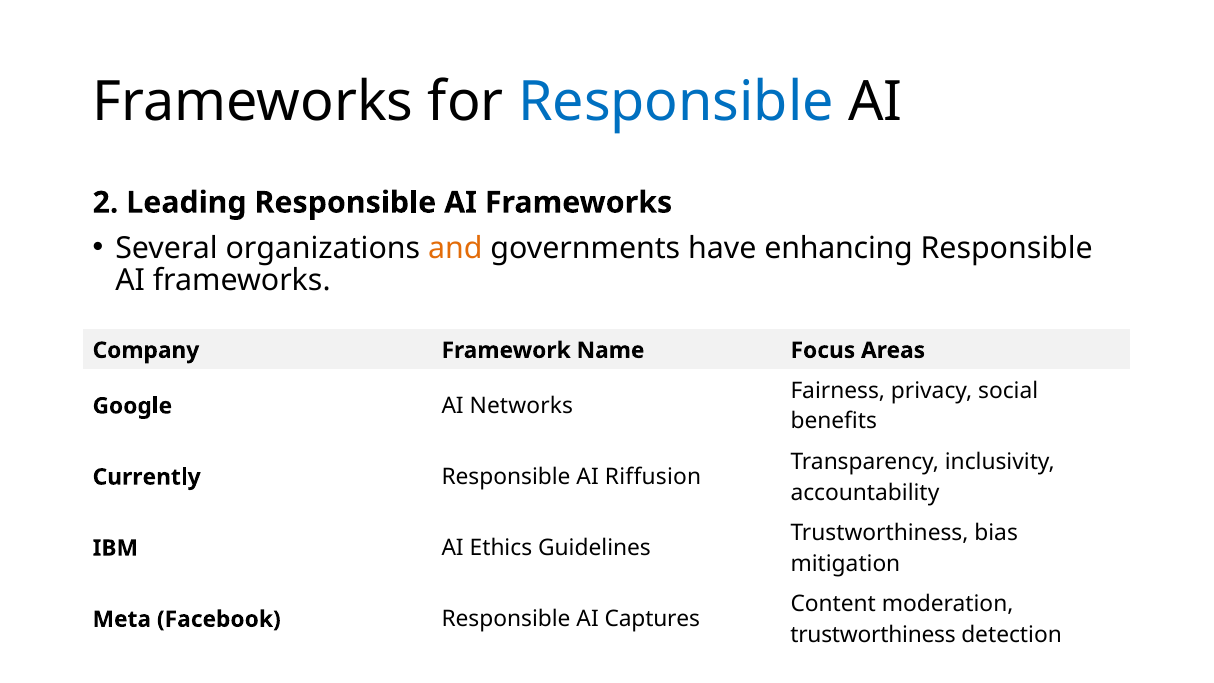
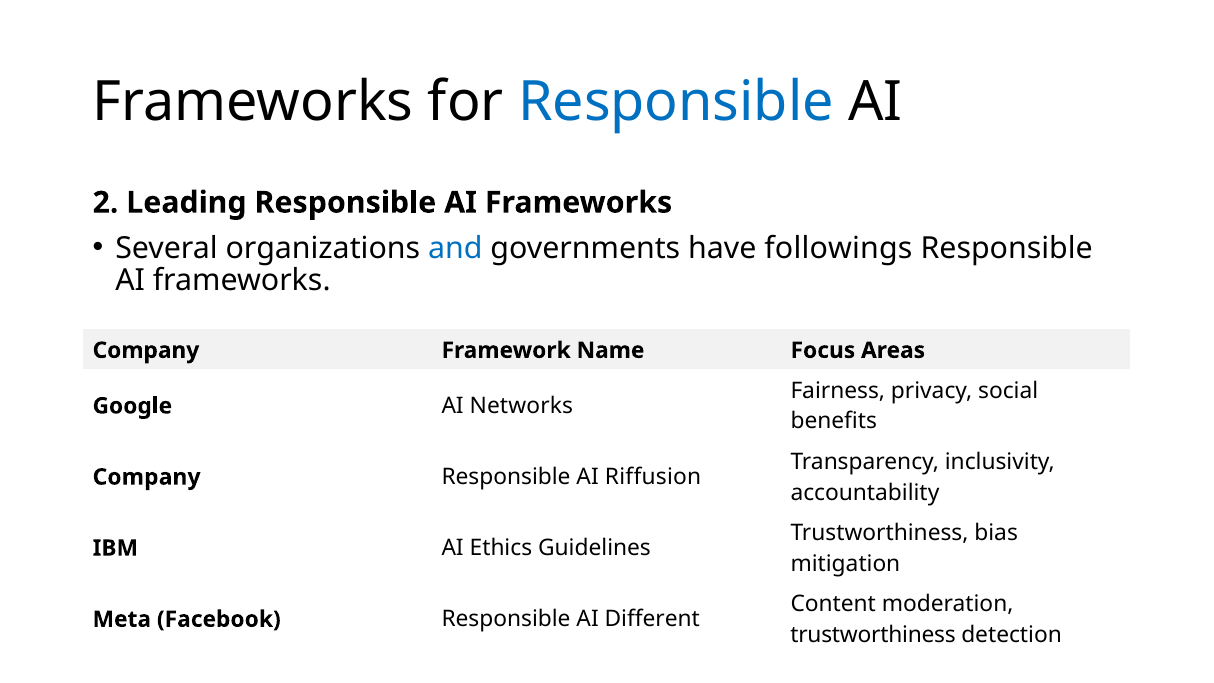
and colour: orange -> blue (455, 248)
enhancing: enhancing -> followings (838, 248)
Currently: Currently -> Company (147, 477)
Captures: Captures -> Different (652, 619)
